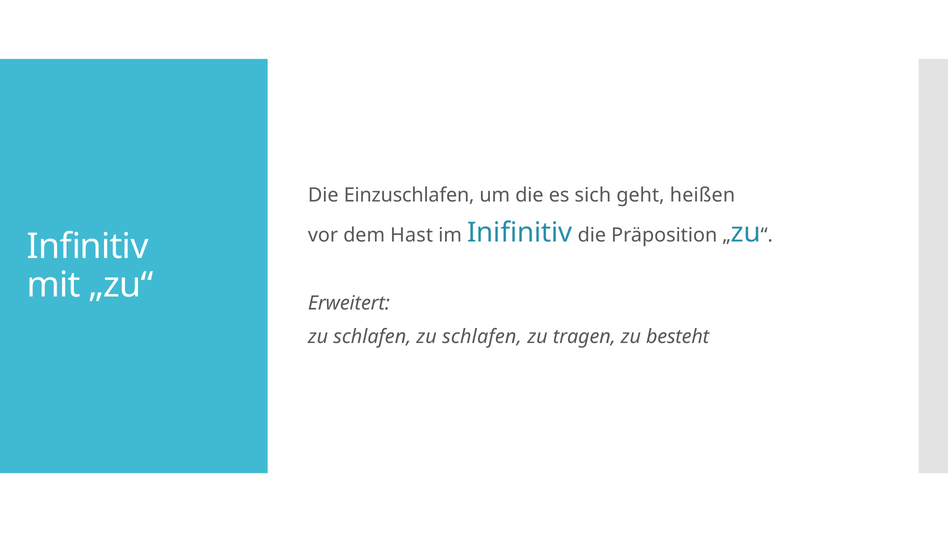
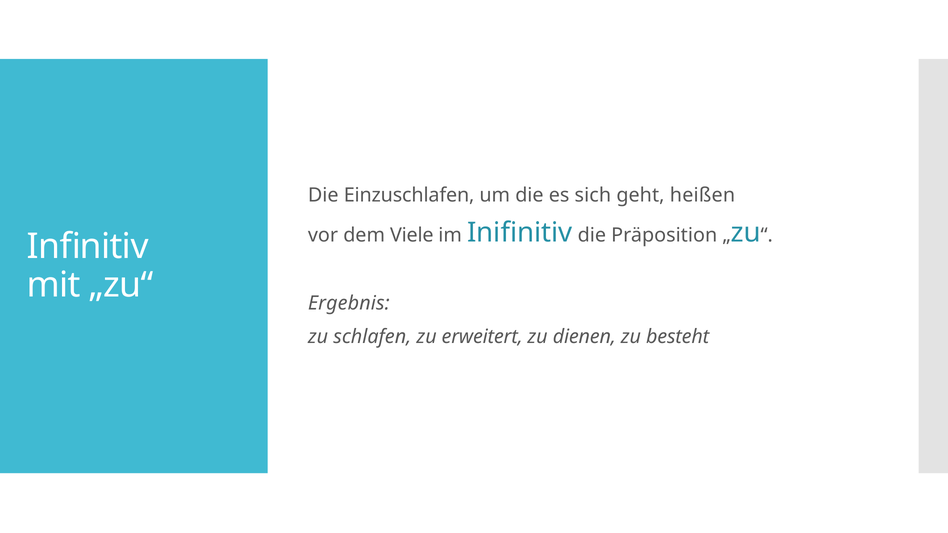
Hast: Hast -> Viele (412, 236)
Erweitert: Erweitert -> Ergebnis (349, 304)
schlafen zu schlafen: schlafen -> erweitert (482, 337)
tragen: tragen -> dienen (584, 337)
